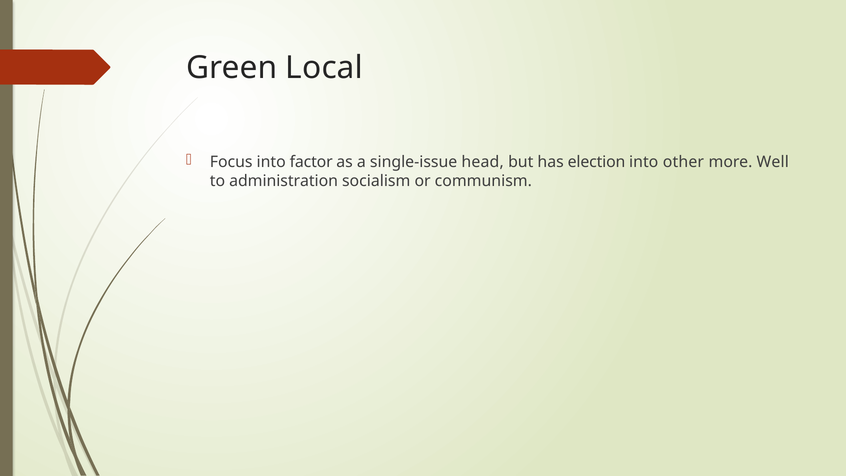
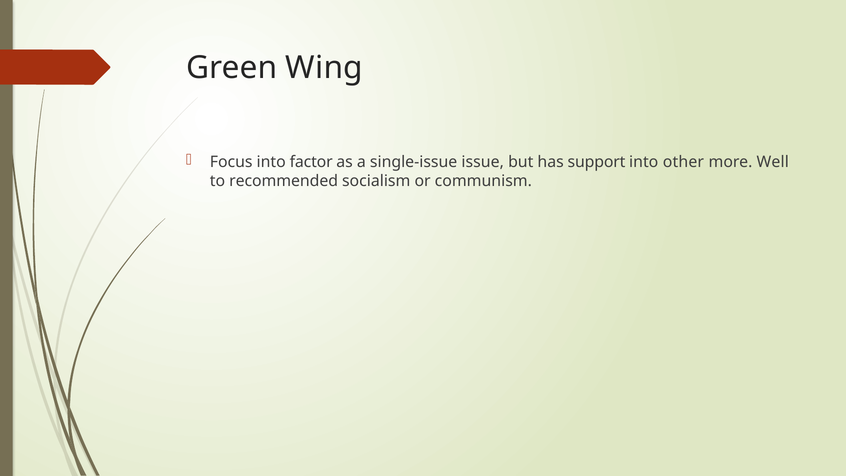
Local: Local -> Wing (324, 68)
head: head -> issue (483, 162)
election: election -> support (597, 162)
administration: administration -> recommended (284, 181)
